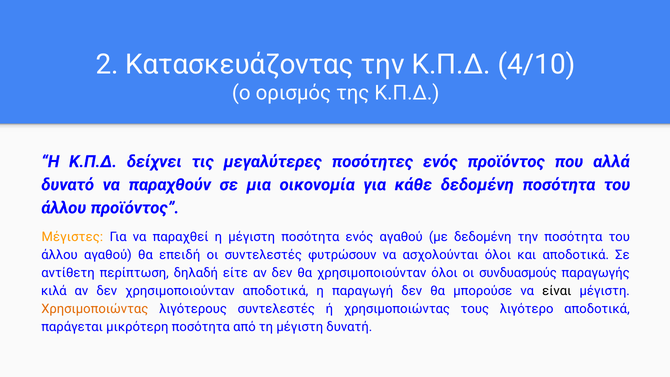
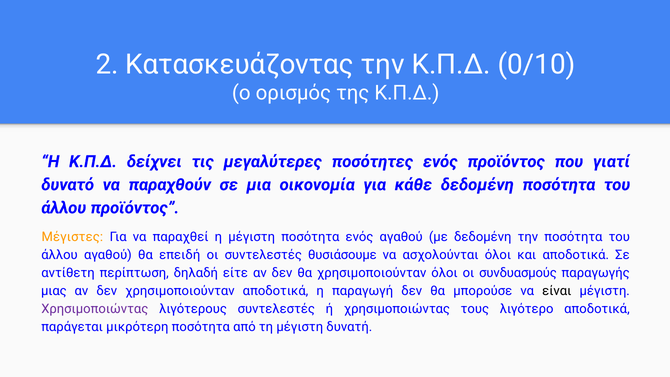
4/10: 4/10 -> 0/10 (537, 64)
αλλά: αλλά -> γιατί (612, 162)
φυτρώσουν: φυτρώσουν -> θυσιάσουμε (342, 255)
κιλά: κιλά -> μιας (54, 291)
Χρησιμοποιώντας colour: orange -> purple (95, 309)
